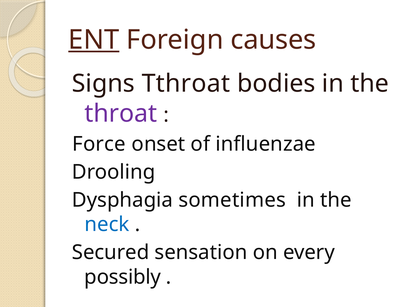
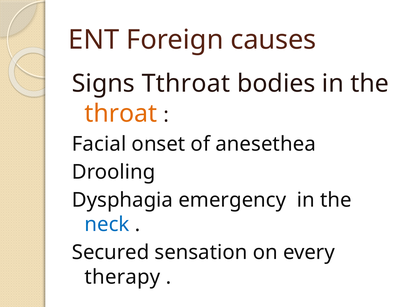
ENT underline: present -> none (94, 40)
throat colour: purple -> orange (121, 114)
Force: Force -> Facial (99, 144)
influenzae: influenzae -> anesethea (266, 144)
sometimes: sometimes -> emergency (232, 200)
possibly: possibly -> therapy (122, 277)
